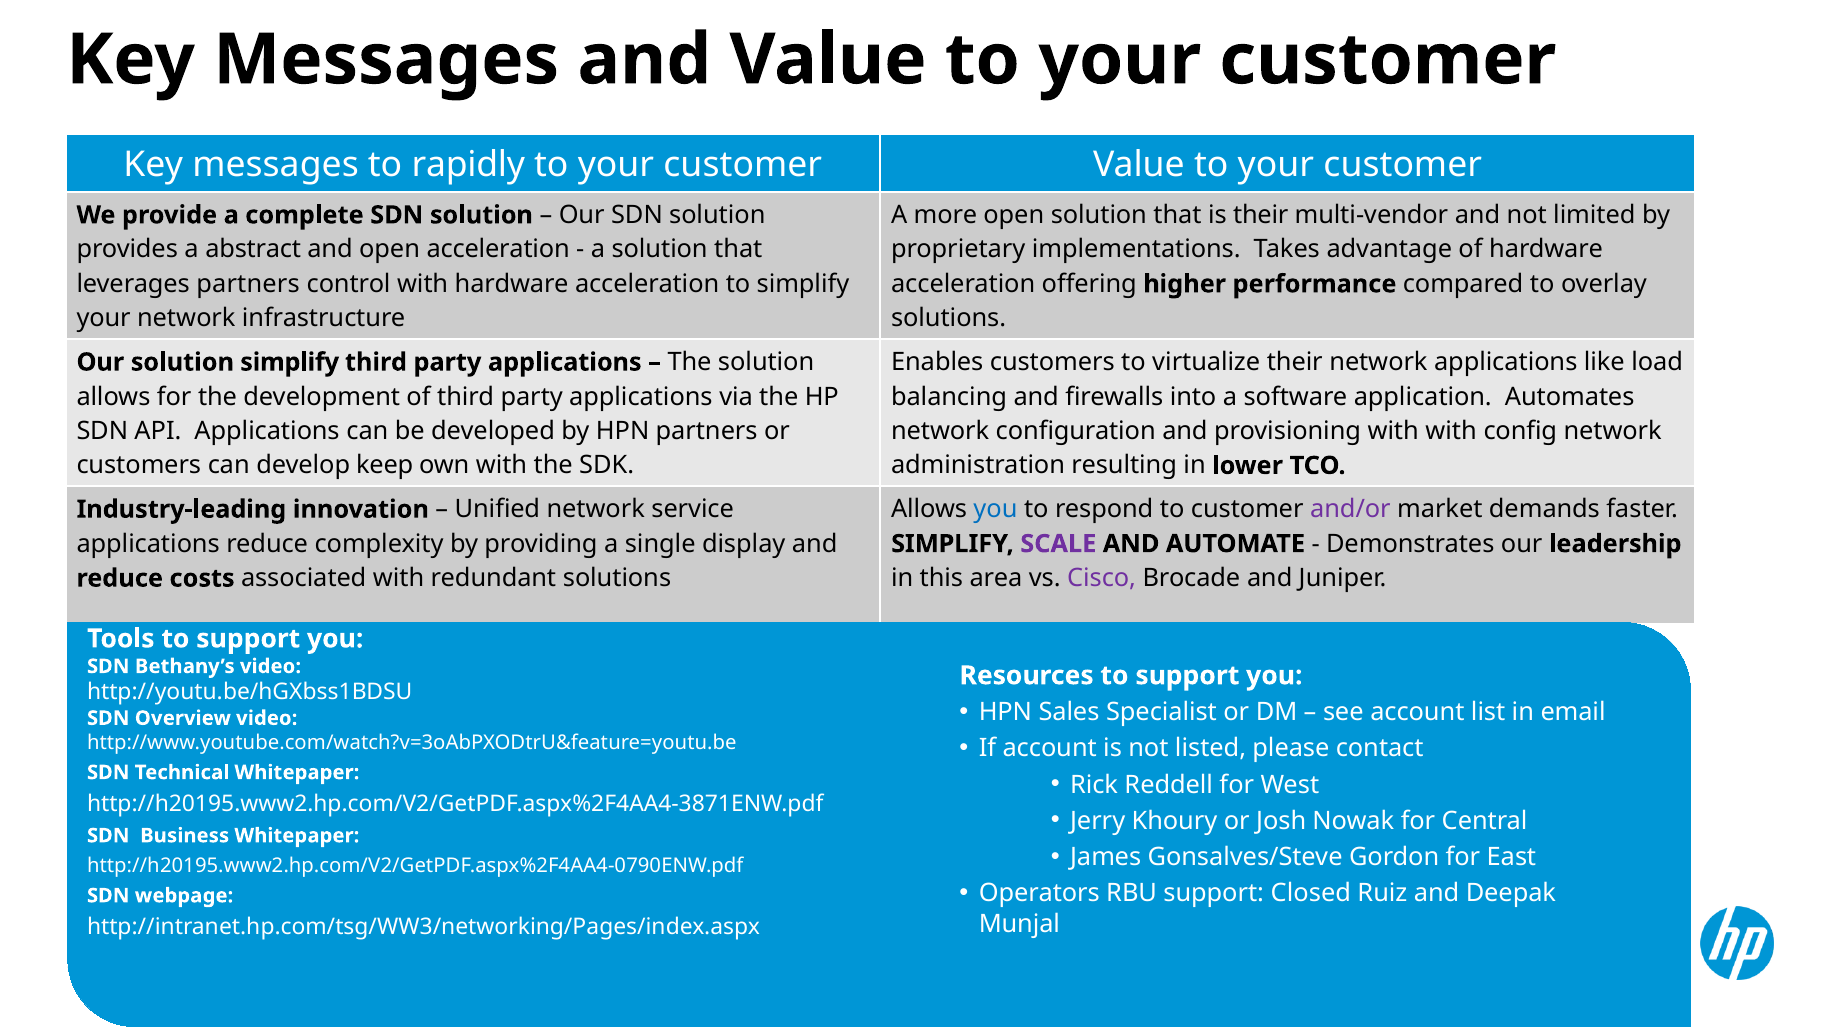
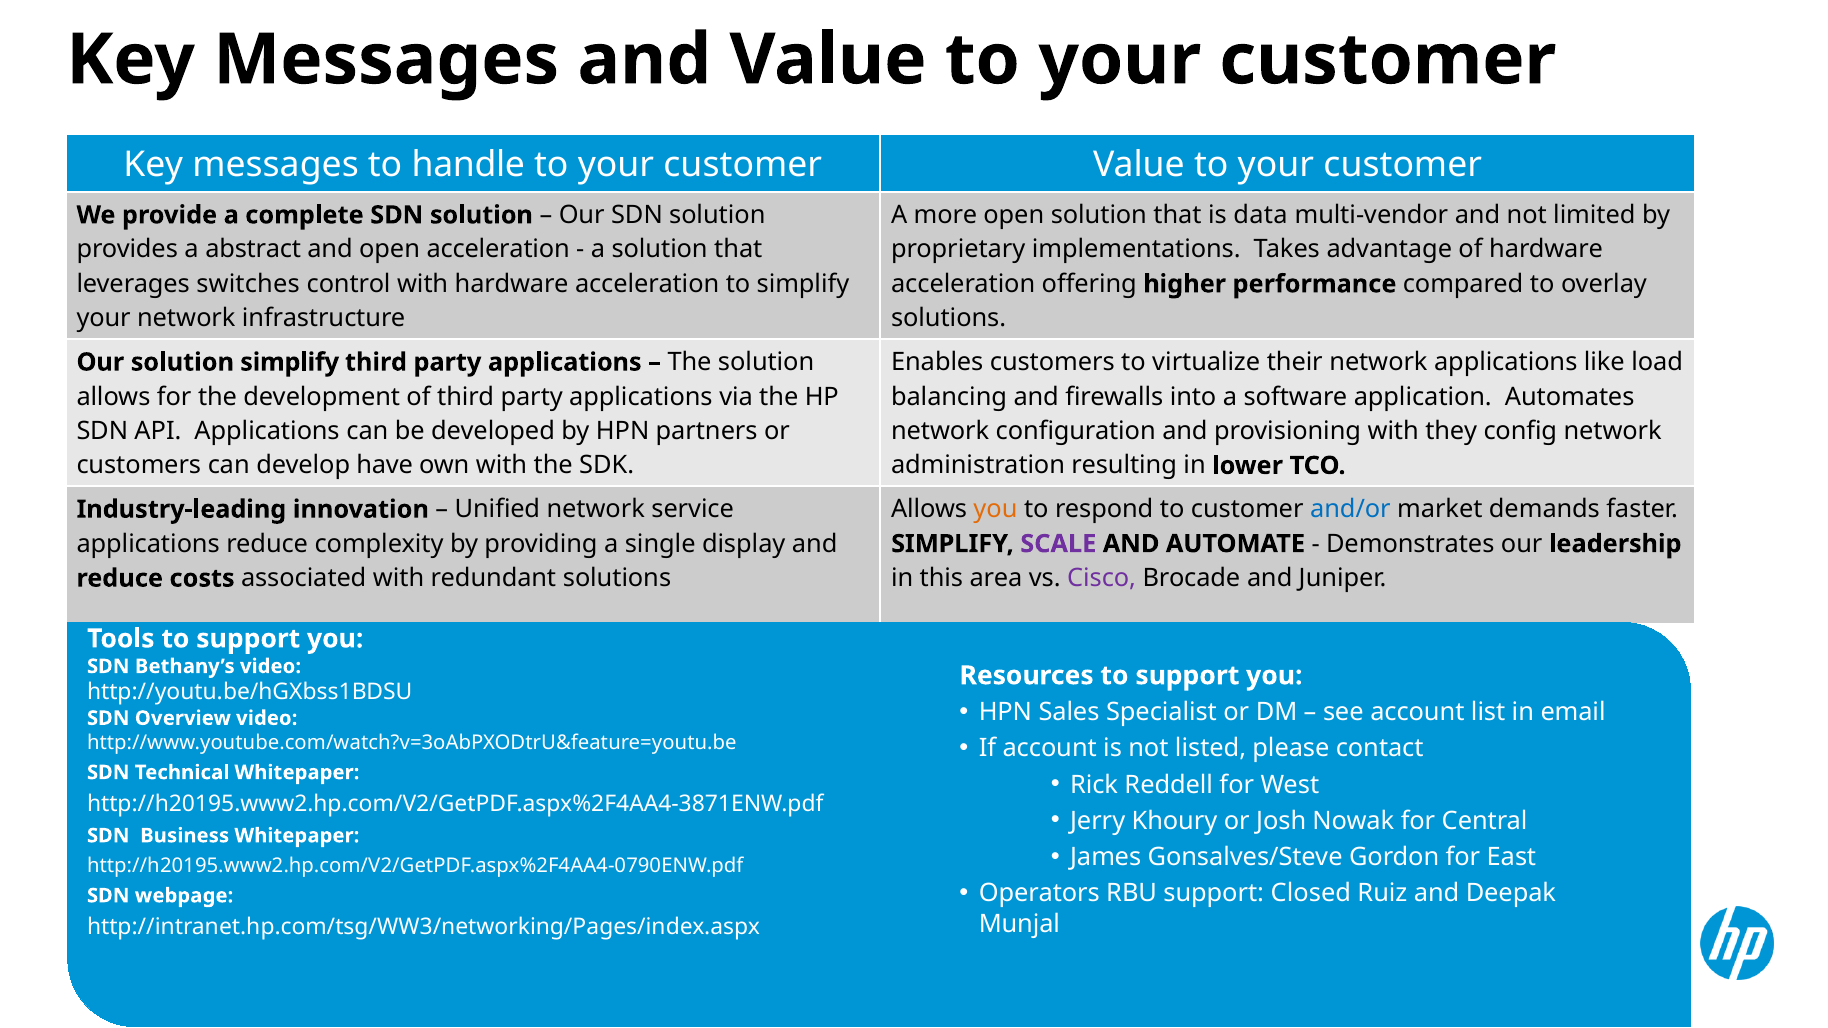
rapidly: rapidly -> handle (468, 165)
is their: their -> data (1260, 215)
leverages partners: partners -> switches (248, 284)
with with: with -> they (1451, 431)
keep: keep -> have (385, 466)
you colour: blue -> orange (995, 510)
and/or colour: purple -> blue (1350, 510)
